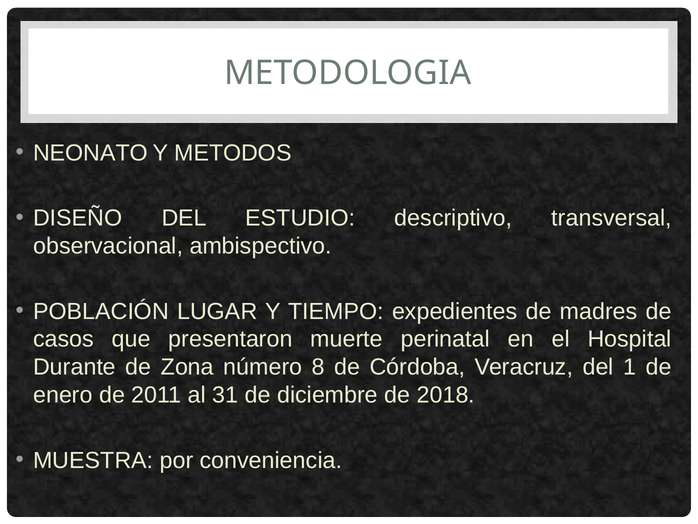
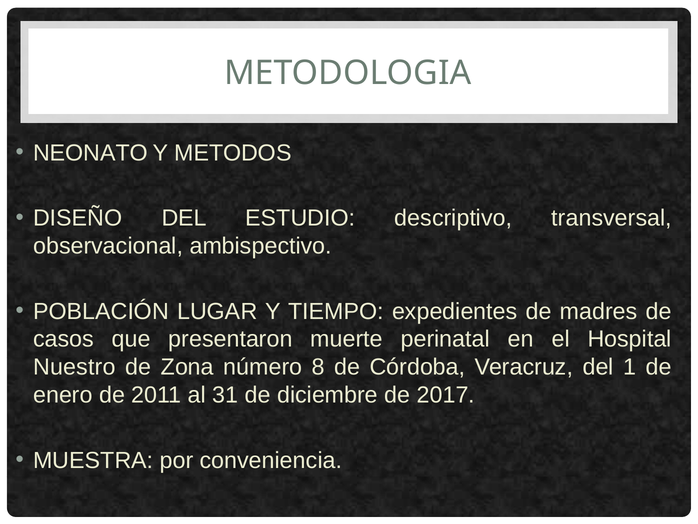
Durante: Durante -> Nuestro (74, 367)
2018: 2018 -> 2017 (446, 395)
